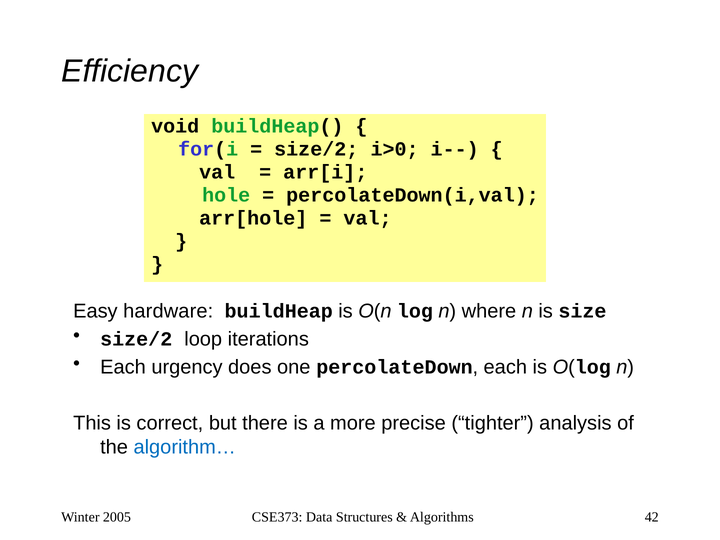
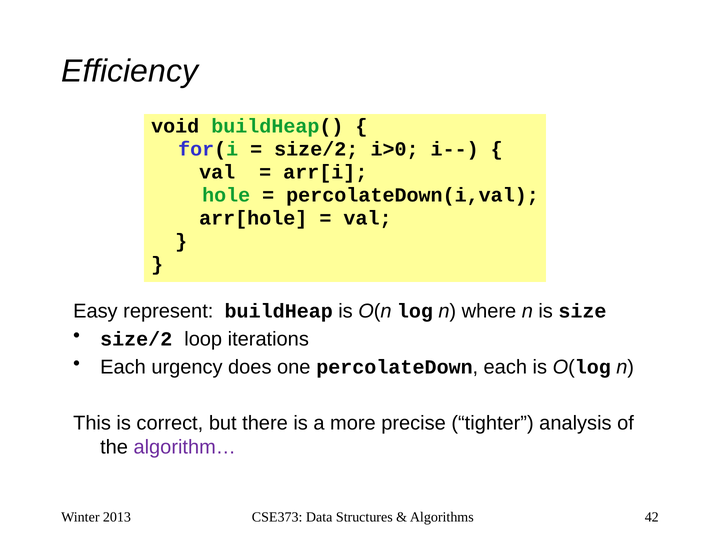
hardware: hardware -> represent (168, 311)
algorithm… colour: blue -> purple (185, 447)
2005: 2005 -> 2013 (117, 517)
